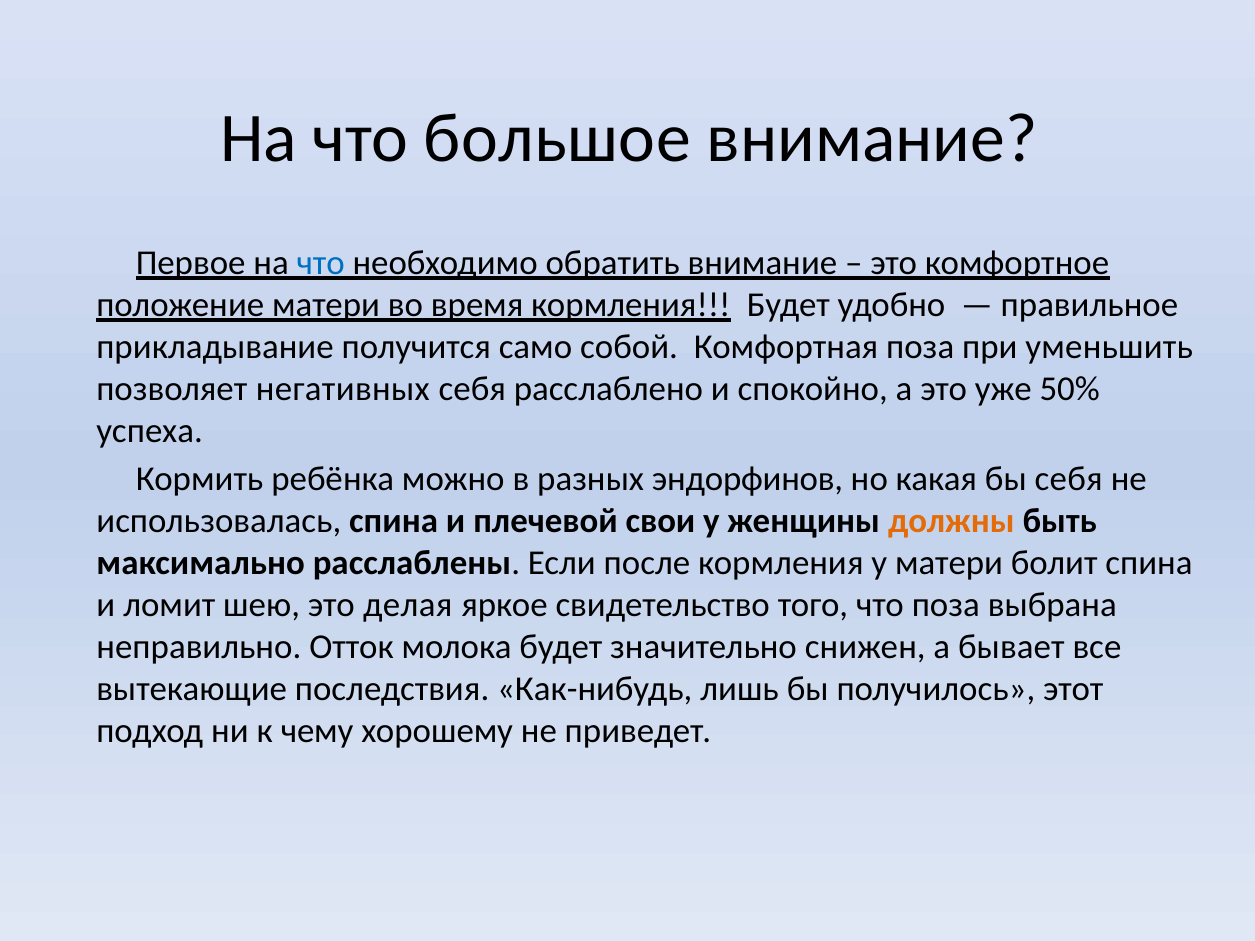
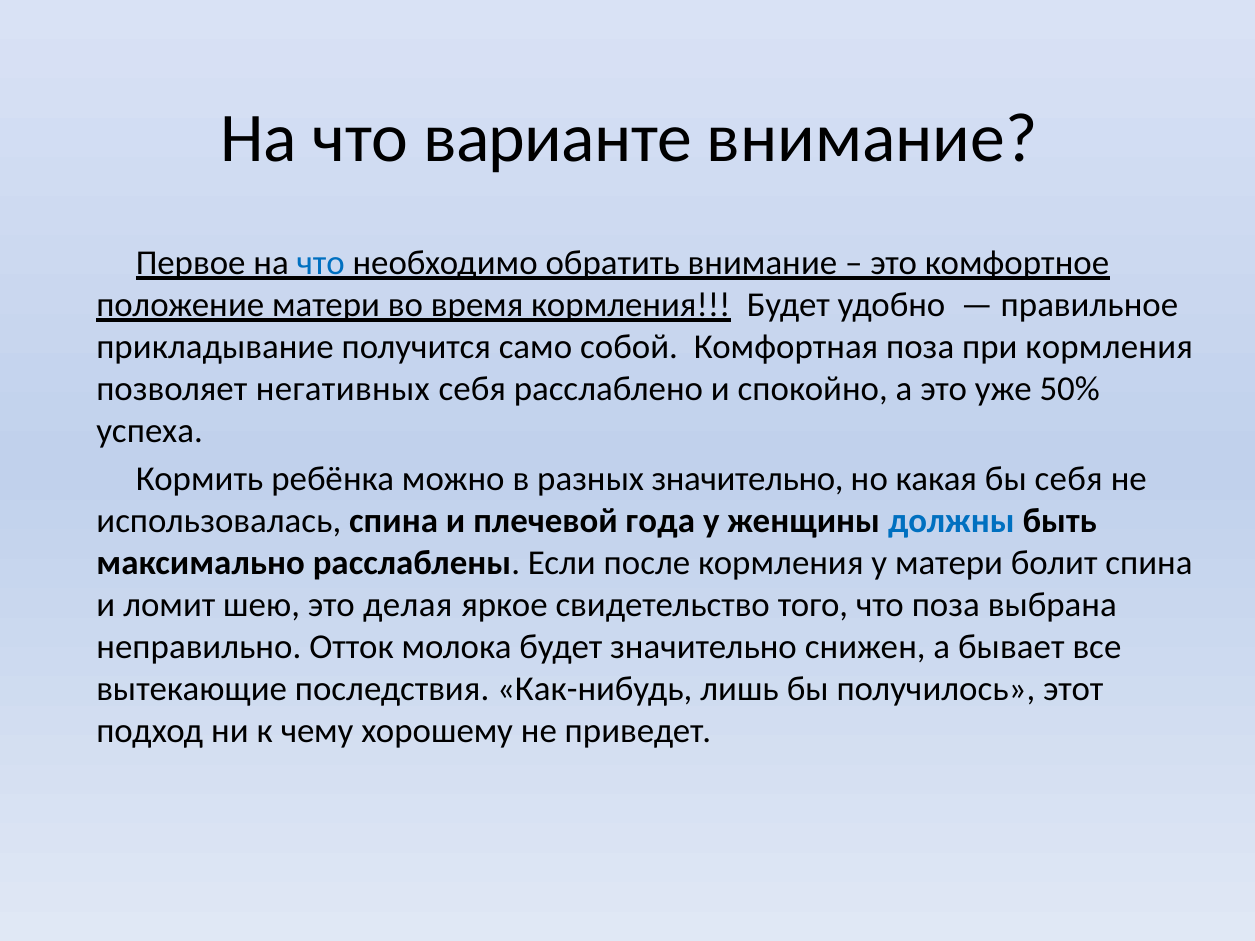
большое: большое -> варианте (558, 139)
при уменьшить: уменьшить -> кормления (1109, 347)
разных эндорфинов: эндорфинов -> значительно (748, 480)
свои: свои -> года (660, 521)
должны colour: orange -> blue (951, 521)
